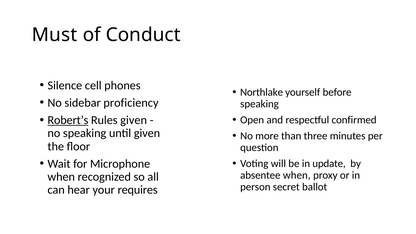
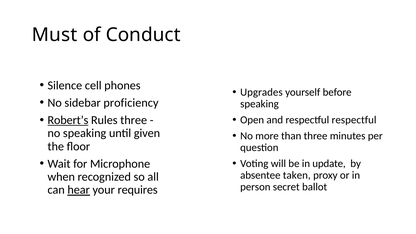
Northlake: Northlake -> Upgrades (261, 92)
Rules given: given -> three (134, 120)
respectful confirmed: confirmed -> respectful (354, 120)
absentee when: when -> taken (297, 175)
hear underline: none -> present (79, 190)
